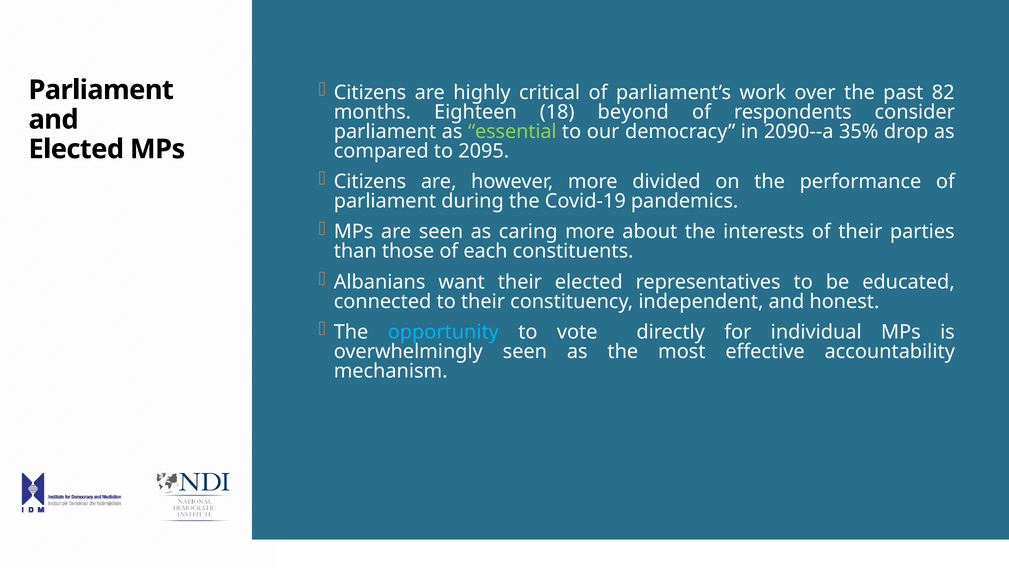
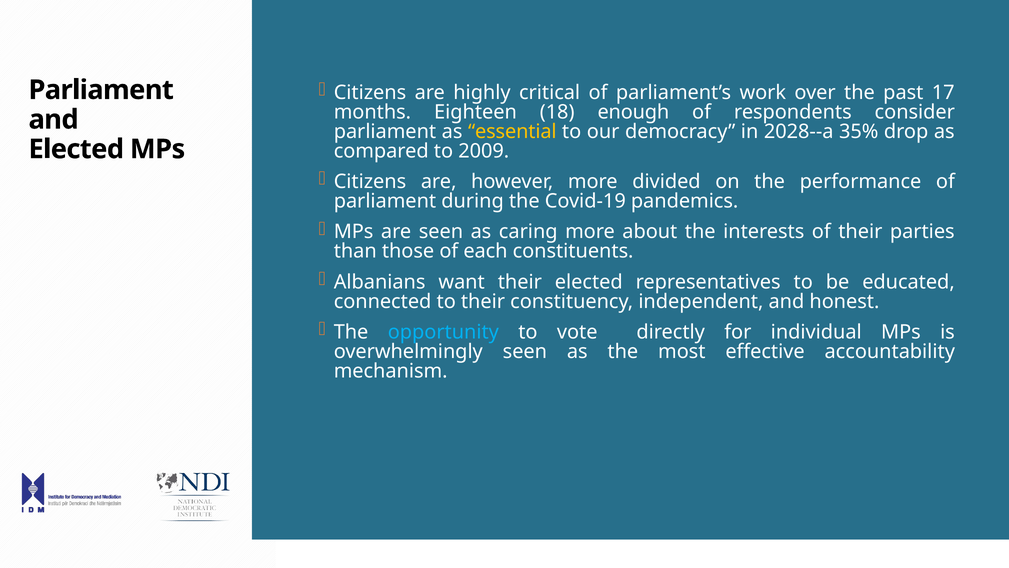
82: 82 -> 17 (943, 93)
beyond: beyond -> enough (633, 112)
essential colour: light green -> yellow (512, 131)
2090--a: 2090--a -> 2028--a (799, 131)
2095: 2095 -> 2009 (484, 151)
